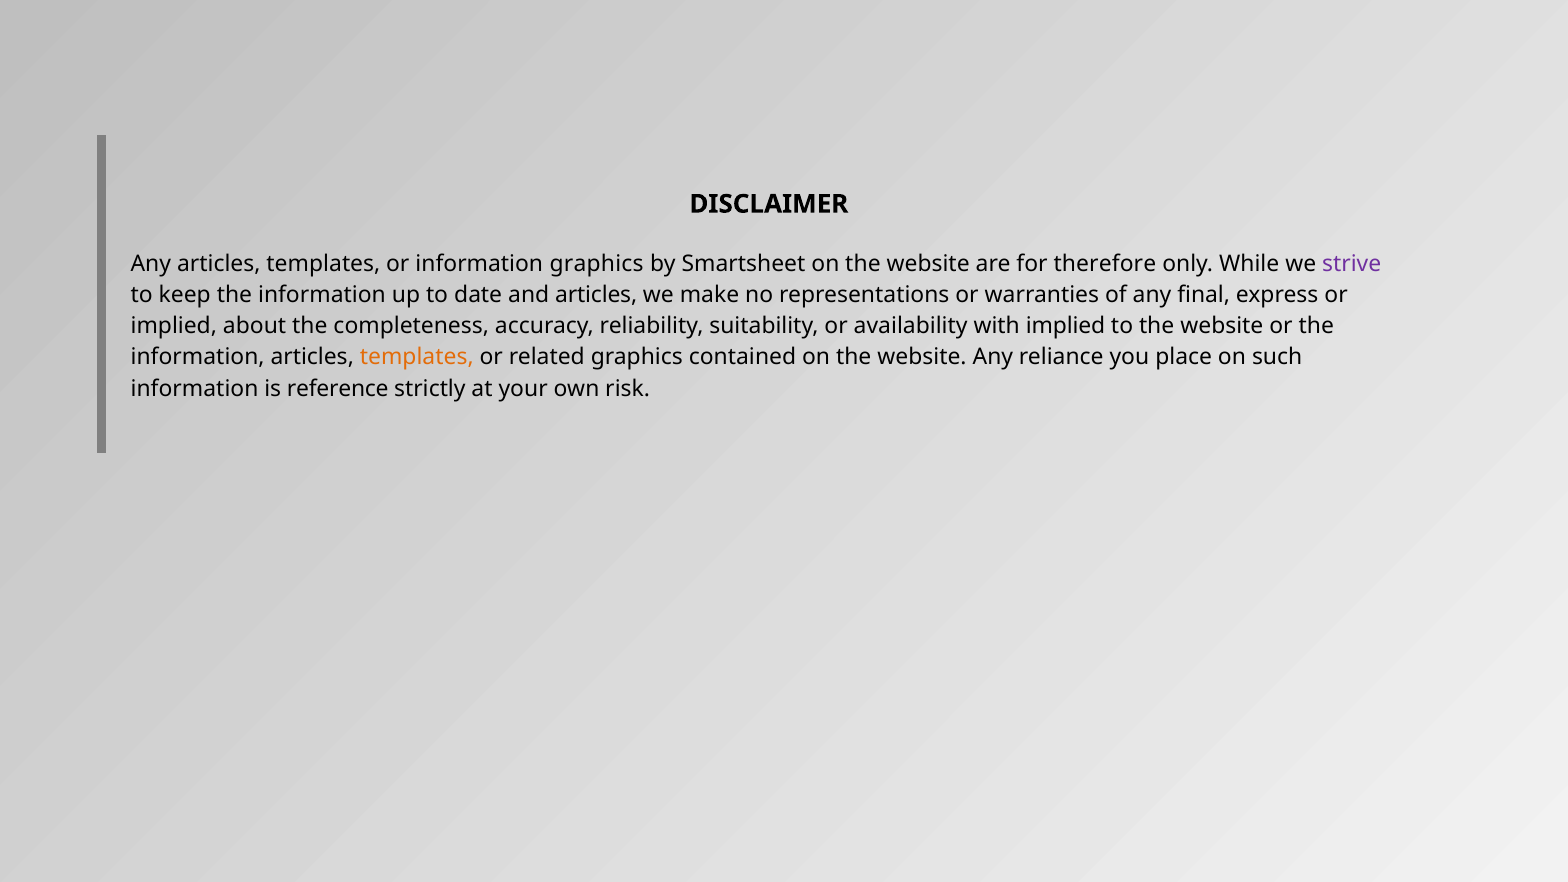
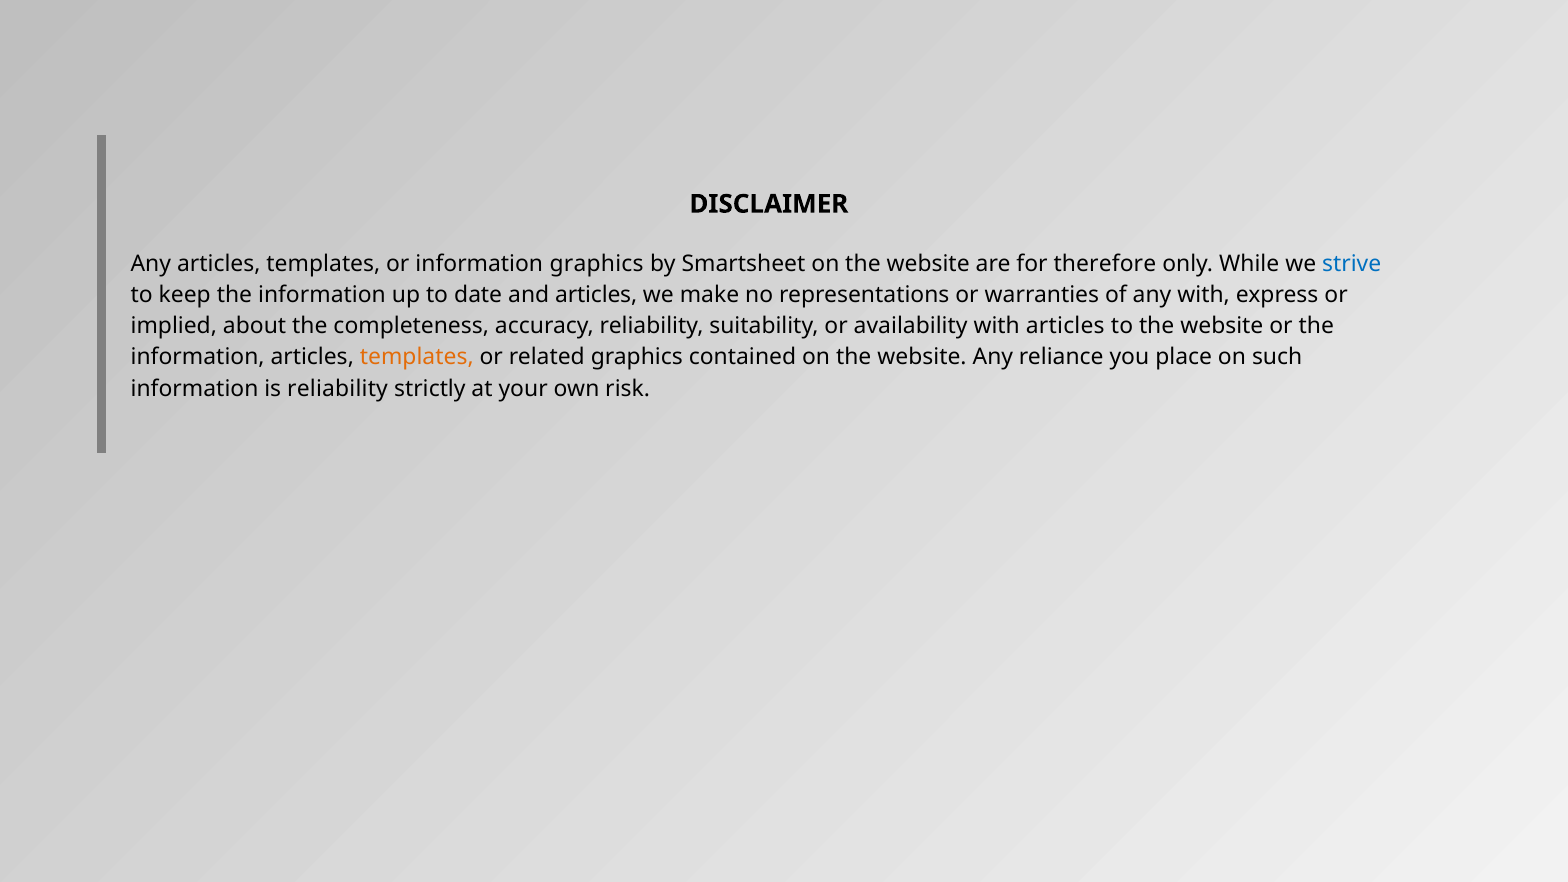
strive colour: purple -> blue (1352, 264)
any final: final -> with (1204, 295)
with implied: implied -> articles (1065, 326)
is reference: reference -> reliability (338, 389)
